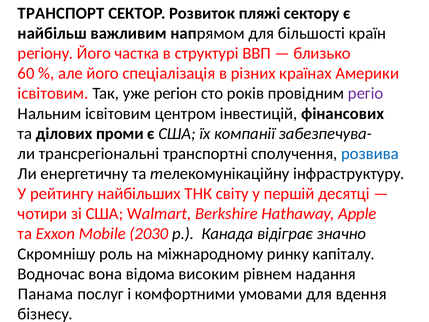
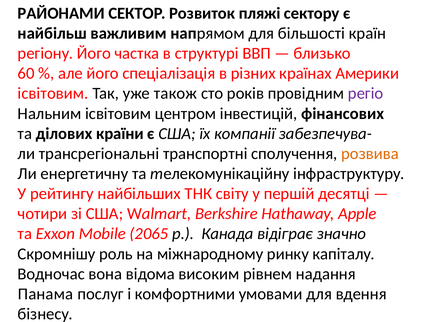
ТРАНСПОРТ: ТРАНСПОРТ -> РАЙОНАМИ (61, 13)
регіон: регіон -> також (175, 93)
проми: проми -> країни (120, 133)
розвива colour: blue -> orange (370, 153)
2030: 2030 -> 2065 (149, 234)
